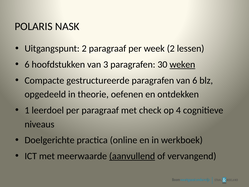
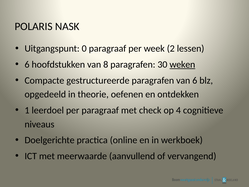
Uitgangspunt 2: 2 -> 0 (84, 49)
3: 3 -> 8 (106, 64)
aanvullend underline: present -> none (132, 156)
